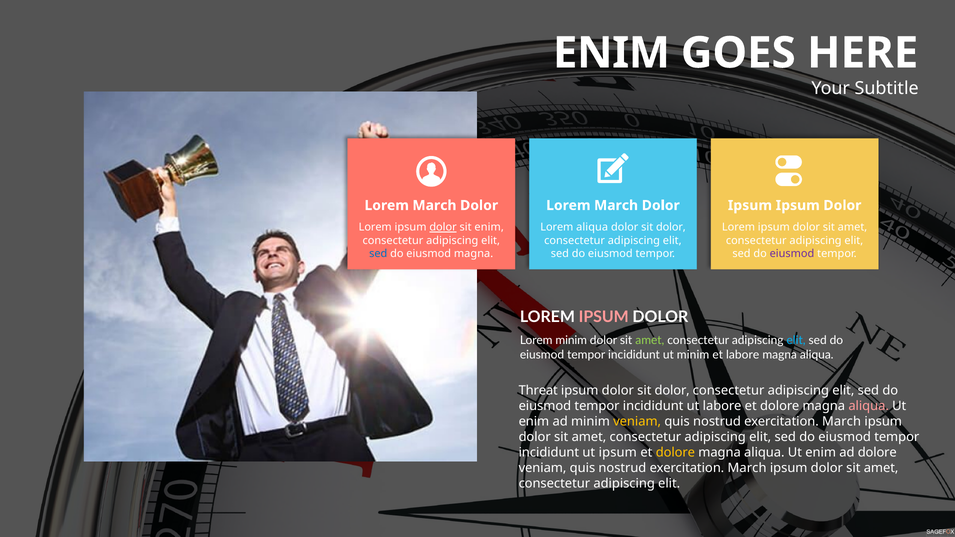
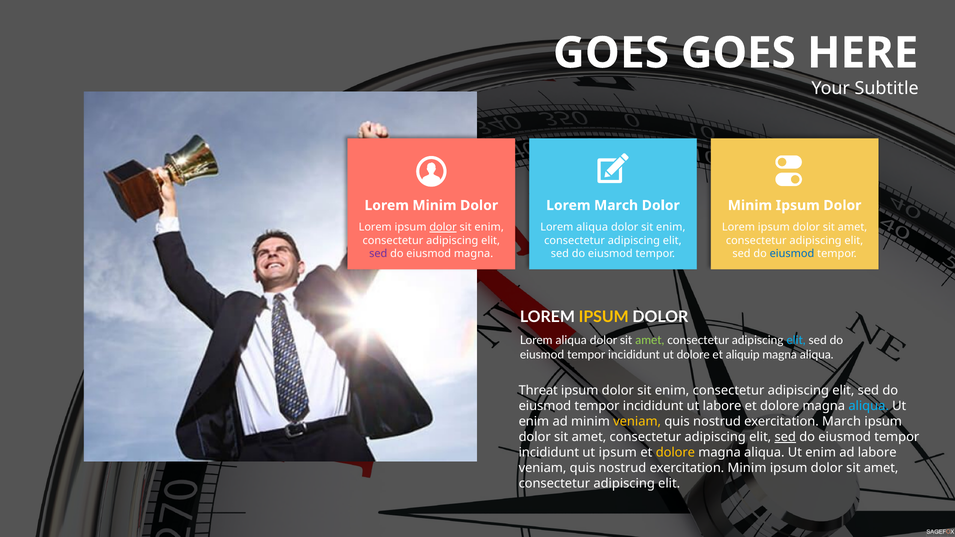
ENIM: ENIM -> GOES (611, 53)
March: March -> Minim (434, 205)
Ipsum: Ipsum -> Minim (750, 205)
dolor: dolor -> enim (671, 227)
sed colour: blue -> purple (378, 254)
eiusmod colour: purple -> blue (792, 254)
IPSUM colour: pink -> yellow (604, 317)
minim: minim -> aliqua (571, 340)
ut minim: minim -> dolore (693, 355)
et labore: labore -> aliquip (743, 355)
dolor: dolor -> enim (672, 390)
aliqua colour: pink -> light blue (869, 406)
sed underline: none -> present (785, 437)
ad dolore: dolore -> labore (877, 453)
March: March -> Minim (747, 468)
